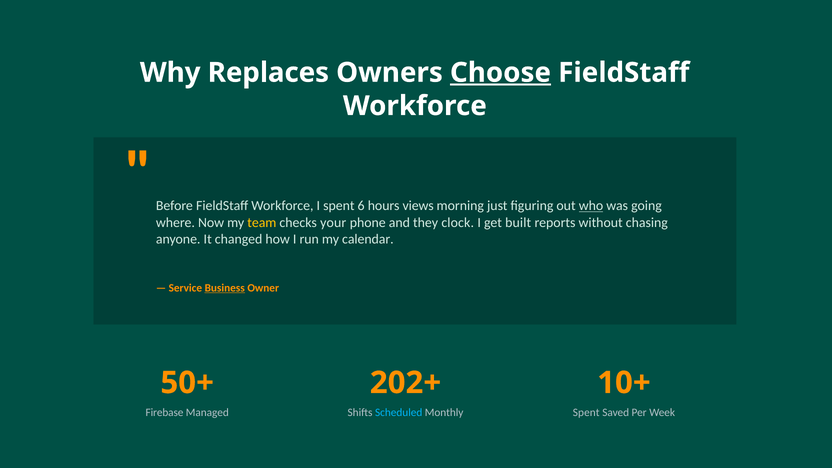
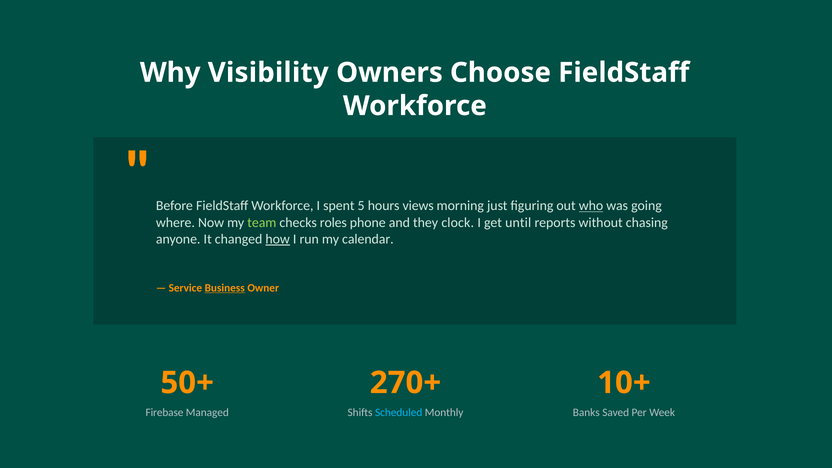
Replaces: Replaces -> Visibility (268, 73)
Choose underline: present -> none (500, 73)
6: 6 -> 5 (361, 206)
team colour: yellow -> light green (262, 222)
your: your -> roles (333, 222)
built: built -> until (518, 222)
how underline: none -> present (278, 239)
202+: 202+ -> 270+ (406, 383)
Spent: Spent -> Banks (586, 413)
